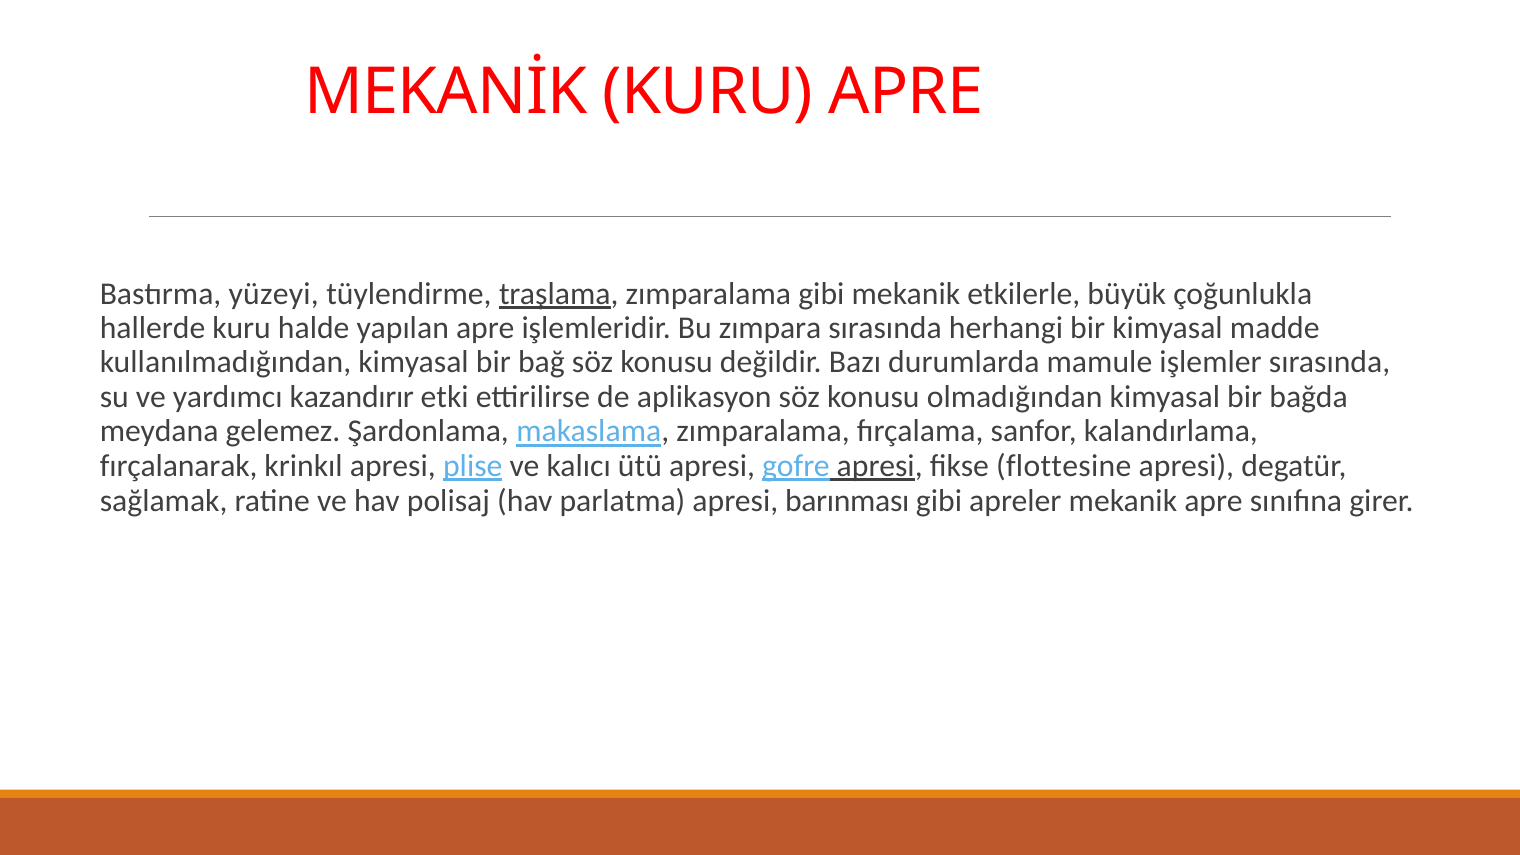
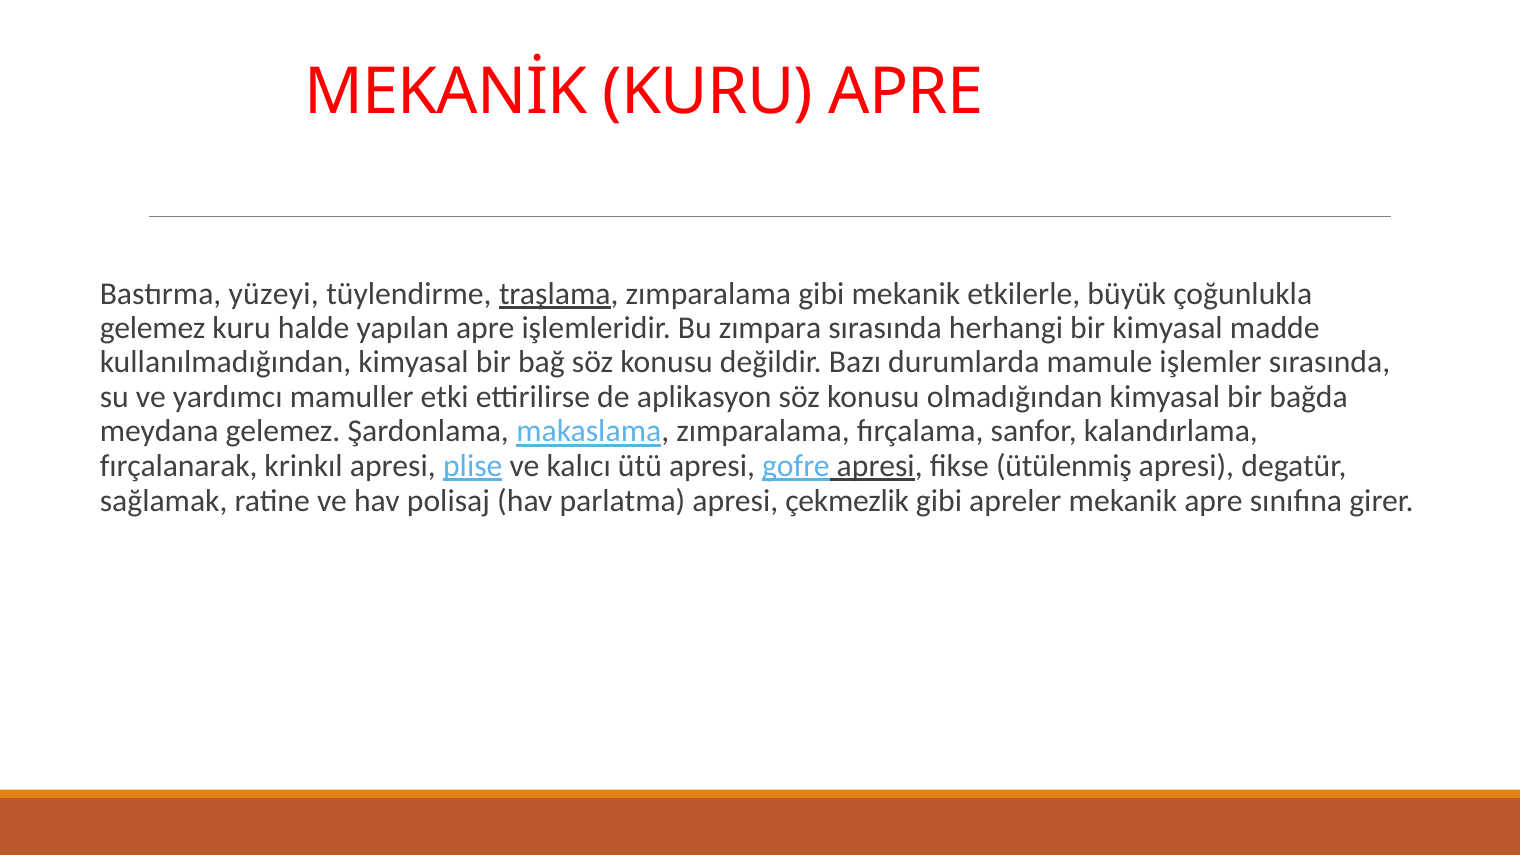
hallerde: hallerde -> gelemez (153, 328)
kazandırır: kazandırır -> mamuller (352, 397)
flottesine: flottesine -> ütülenmiş (1064, 466)
barınması: barınması -> çekmezlik (847, 501)
